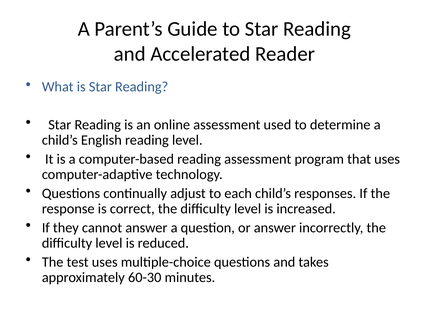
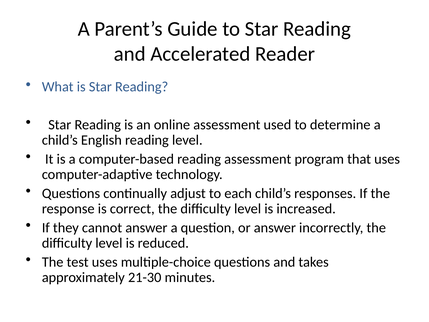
60-30: 60-30 -> 21-30 (145, 277)
